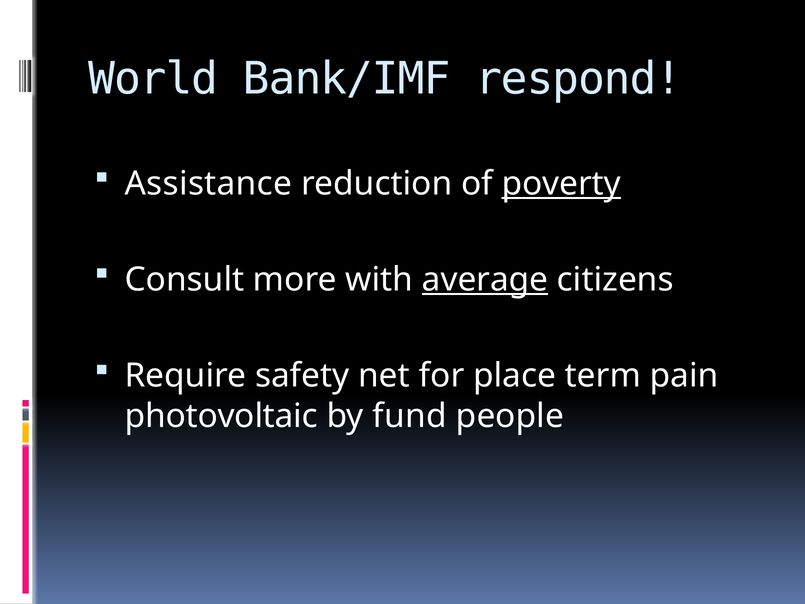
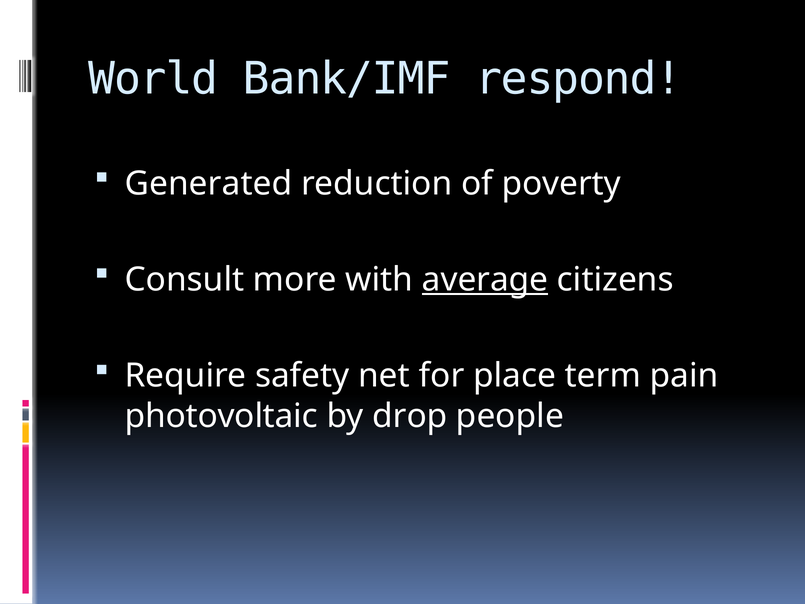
Assistance: Assistance -> Generated (209, 183)
poverty underline: present -> none (561, 183)
fund: fund -> drop (410, 416)
